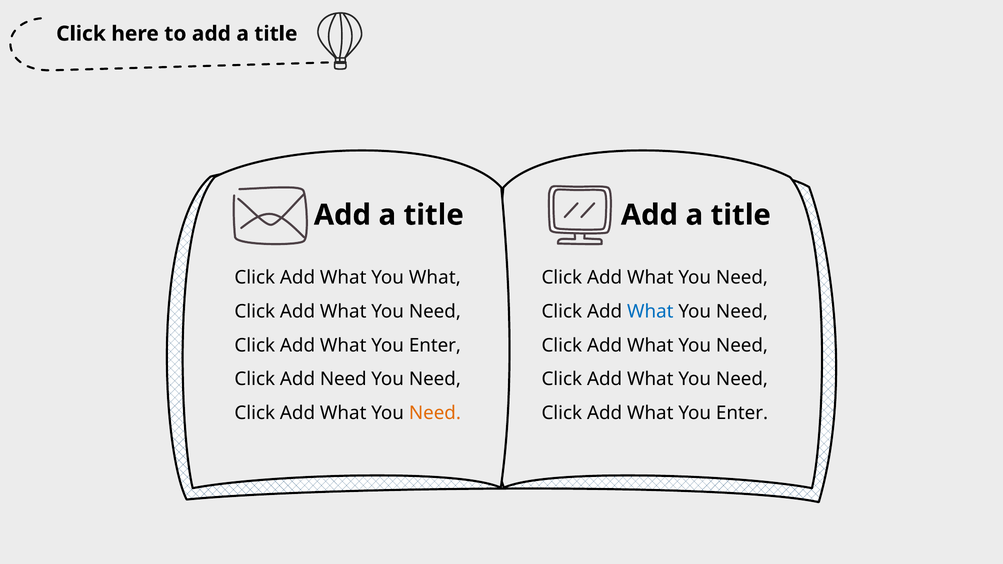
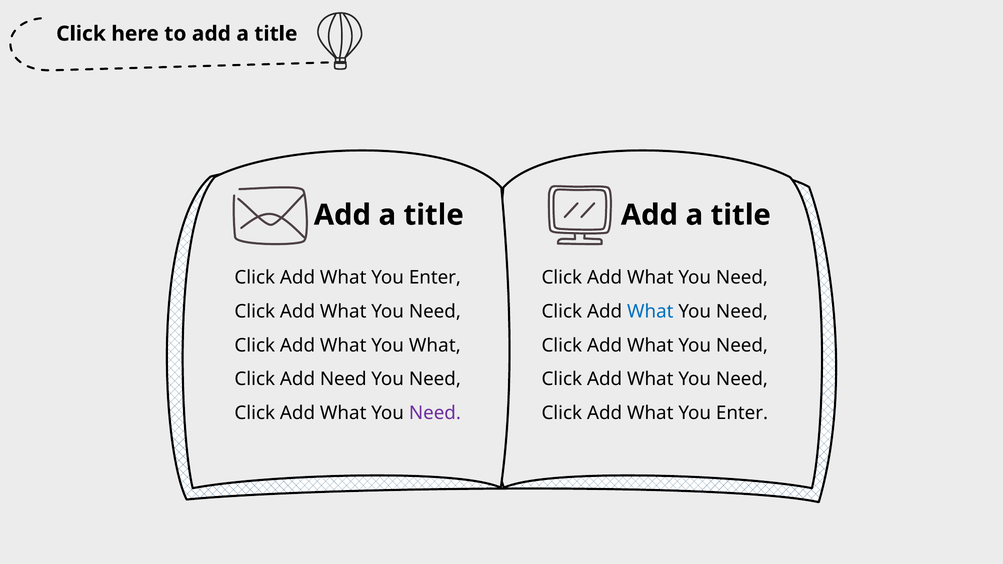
What: What -> Enter (435, 278)
Enter: Enter -> What (435, 345)
Need colour: orange -> purple (435, 413)
